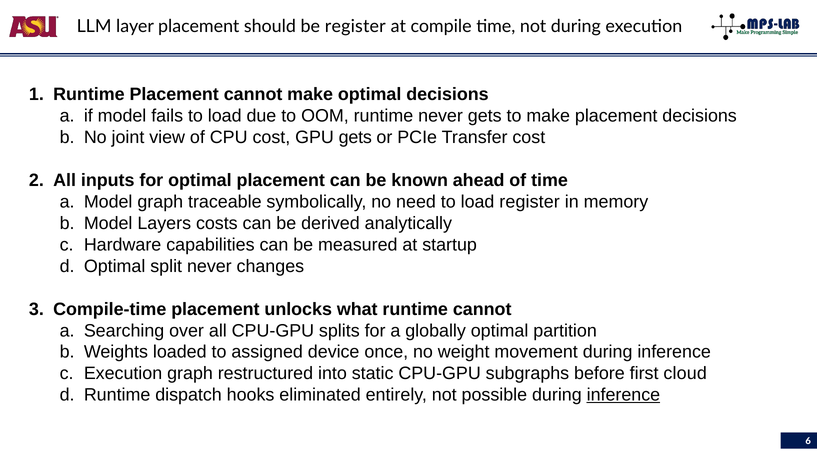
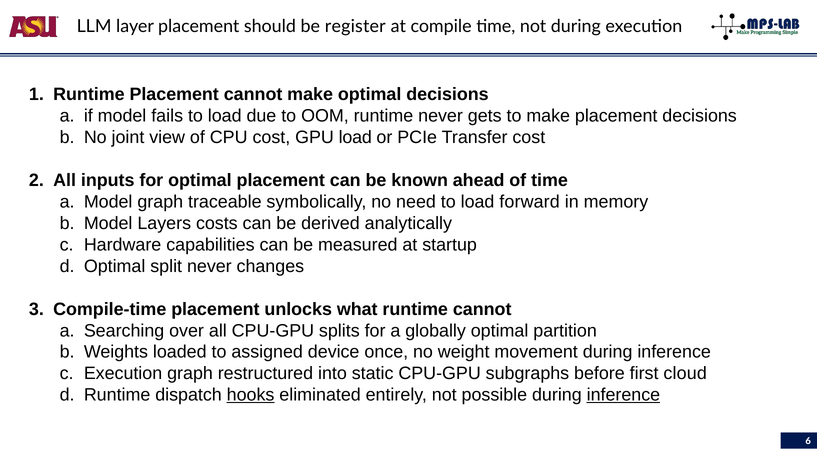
GPU gets: gets -> load (355, 137)
load register: register -> forward (530, 202)
hooks underline: none -> present (251, 395)
